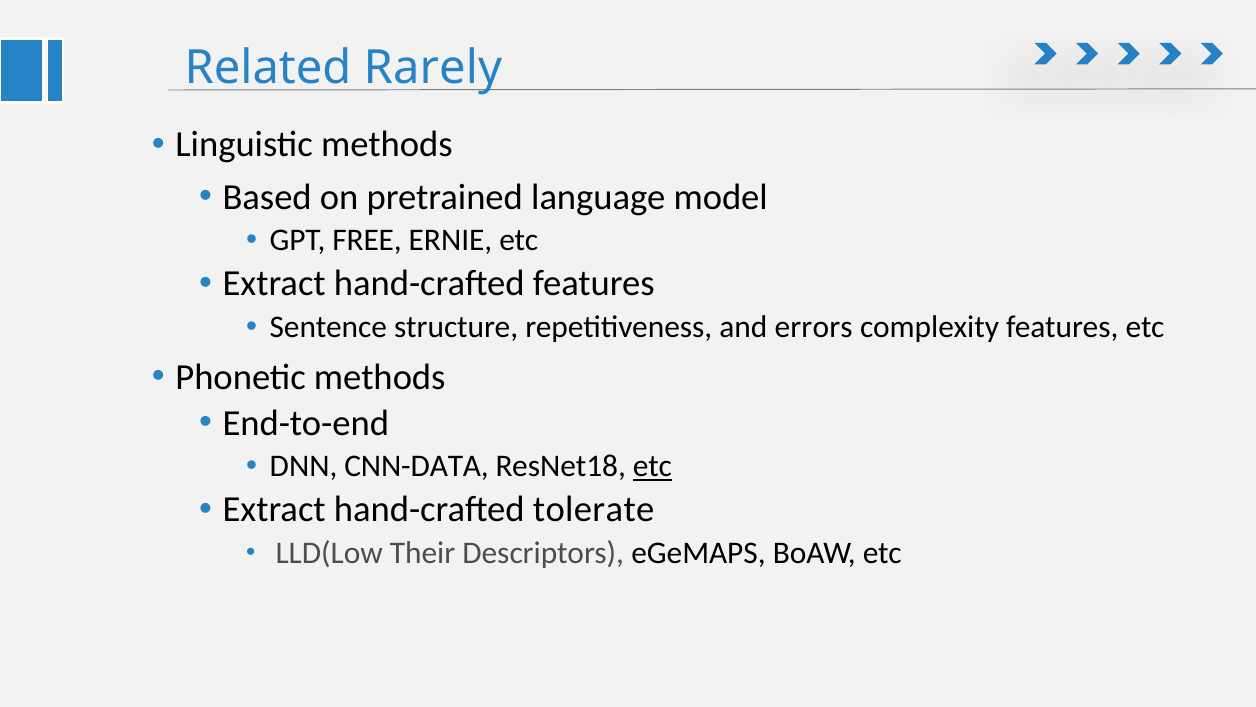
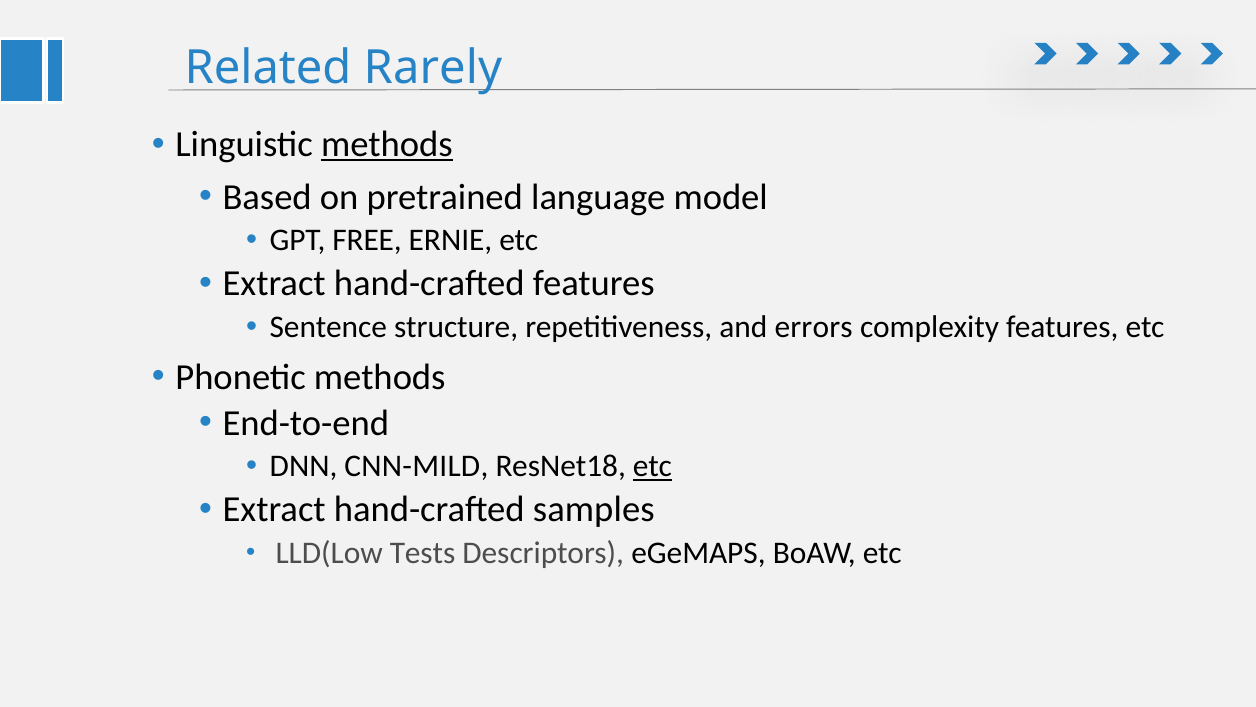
methods underline: none -> present (387, 144)
CNN-DATA: CNN-DATA -> CNN-MILD (416, 466)
tolerate: tolerate -> samples (594, 509)
Their: Their -> Tests (423, 553)
